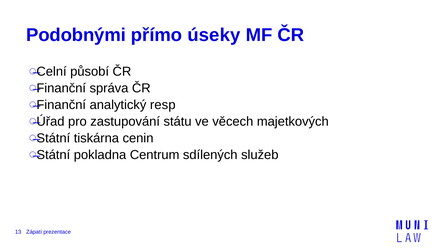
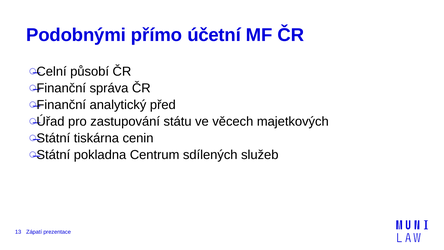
úseky: úseky -> účetní (214, 35)
resp: resp -> před (163, 105)
